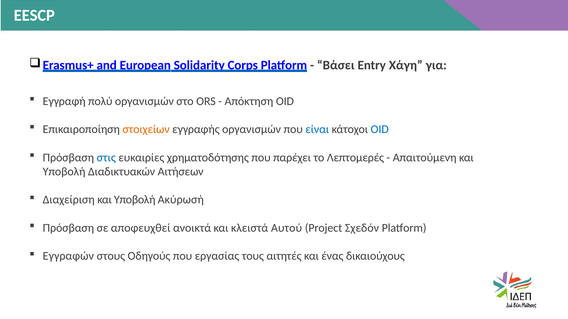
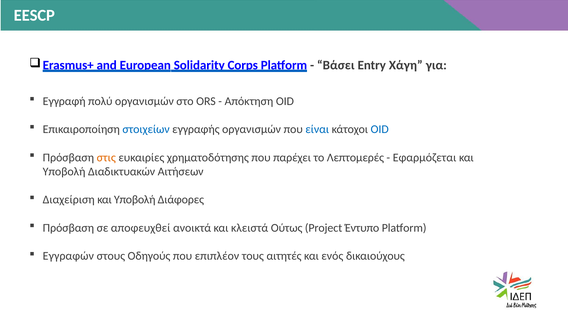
στοιχείων colour: orange -> blue (146, 130)
στις colour: blue -> orange (106, 158)
Απαιτούμενη: Απαιτούμενη -> Εφαρμόζεται (425, 158)
Ακύρωσή: Ακύρωσή -> Διάφορες (181, 200)
Αυτού: Αυτού -> Ούτως (287, 228)
Σχεδόν: Σχεδόν -> Έντυπο (362, 228)
εργασίας: εργασίας -> επιπλέον (217, 256)
ένας: ένας -> ενός (332, 256)
